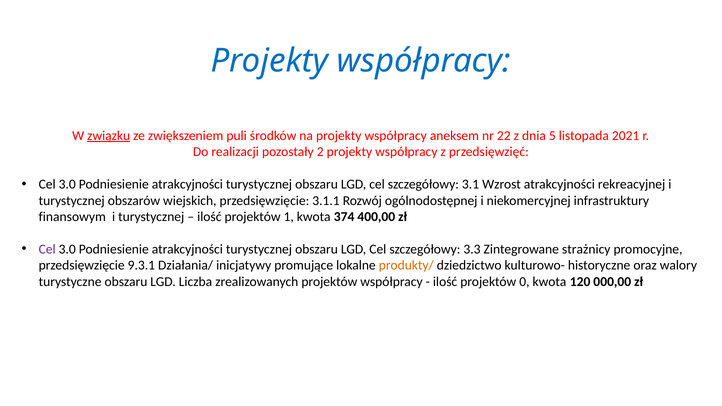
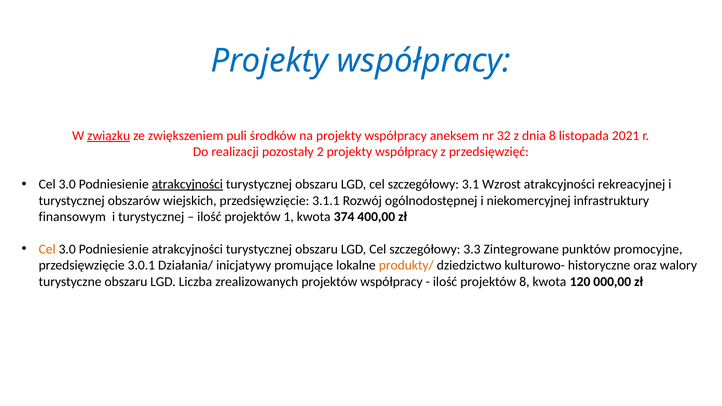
22: 22 -> 32 (504, 136)
dnia 5: 5 -> 8 (552, 136)
atrakcyjności underline: none -> present (187, 184)
Cel colour: purple -> orange (47, 249)
strażnicy: strażnicy -> punktów (586, 249)
9.3.1: 9.3.1 -> 3.0.1 (141, 266)
projektów 0: 0 -> 8 (524, 282)
